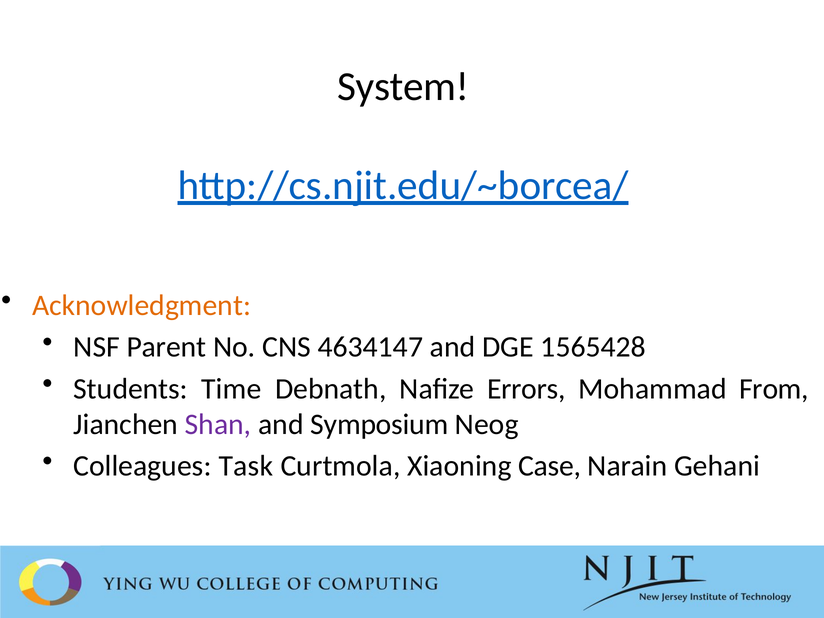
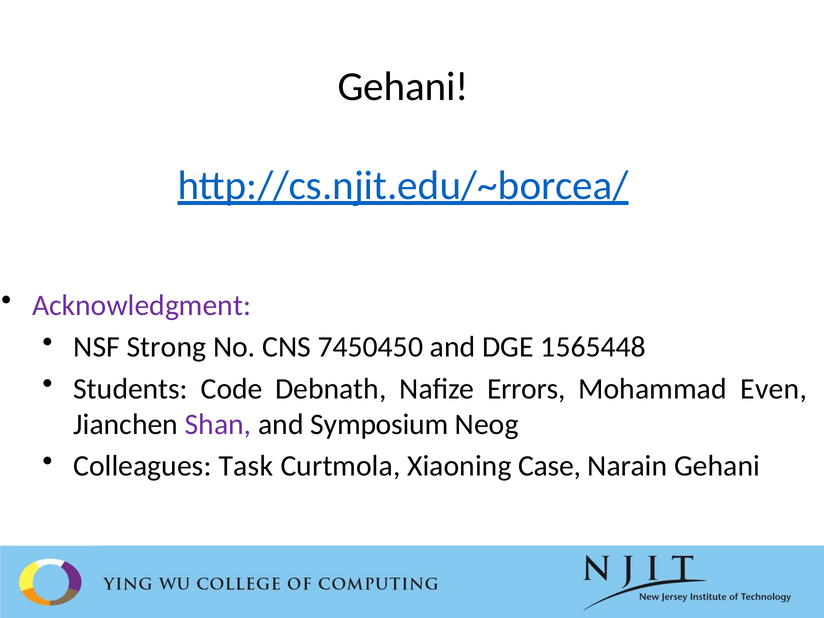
System: System -> Gehani (403, 87)
Acknowledgment colour: orange -> purple (142, 306)
Parent: Parent -> Strong (166, 347)
4634147: 4634147 -> 7450450 (370, 347)
1565428: 1565428 -> 1565448 (593, 347)
Time: Time -> Code (232, 389)
From: From -> Even (774, 389)
